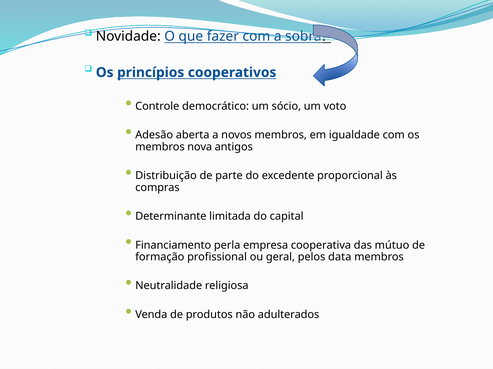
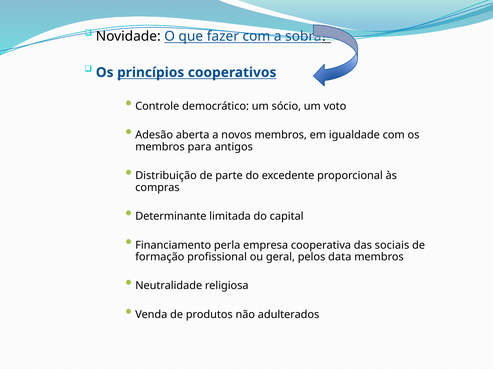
nova: nova -> para (200, 147)
mútuo: mútuo -> sociais (392, 246)
